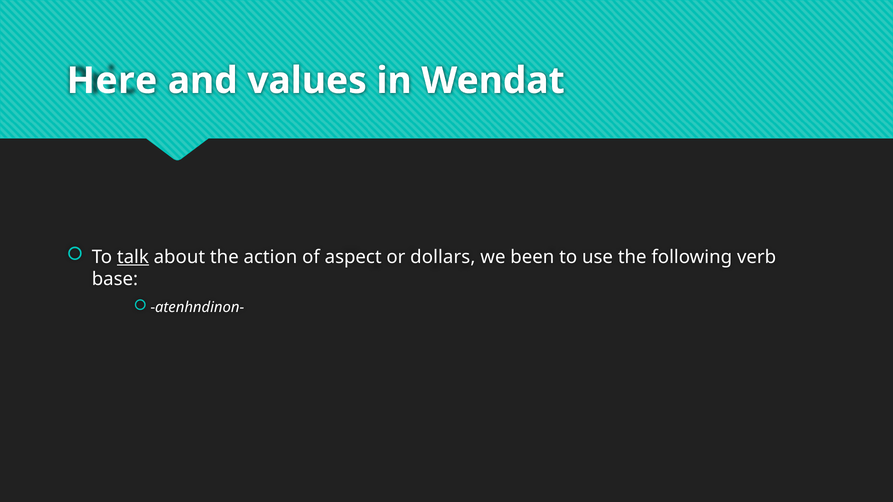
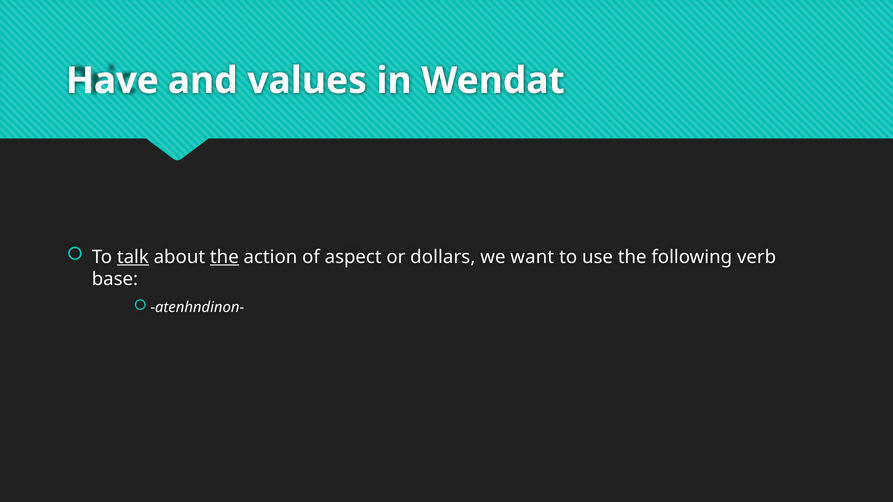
Here: Here -> Have (112, 81)
the underline: none -> present (224, 257)
been: been -> want (532, 257)
